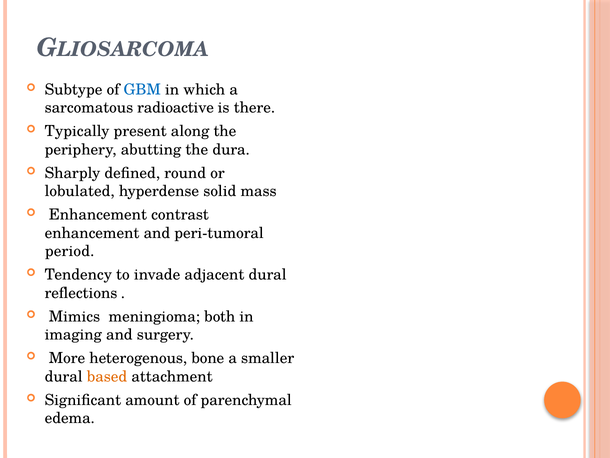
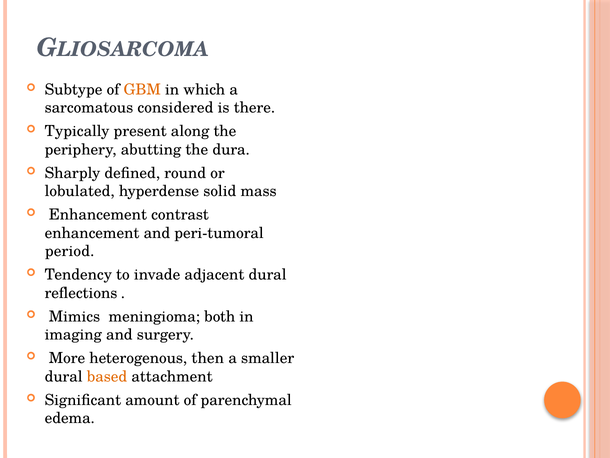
GBM colour: blue -> orange (142, 89)
radioactive: radioactive -> considered (175, 108)
bone: bone -> then (208, 358)
